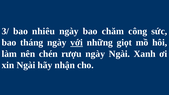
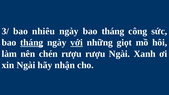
ngày bao chăm: chăm -> tháng (113, 31)
tháng underline: none -> present (32, 43)
rượu ngày: ngày -> rượu (95, 54)
